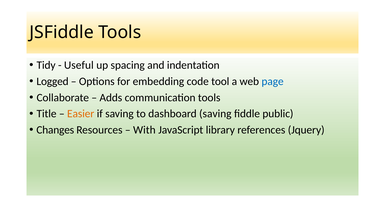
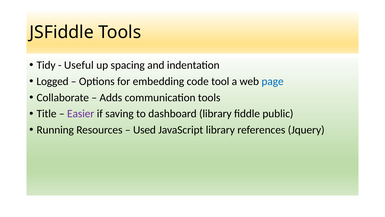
Easier colour: orange -> purple (81, 114)
dashboard saving: saving -> library (215, 114)
Changes: Changes -> Running (55, 130)
With: With -> Used (144, 130)
